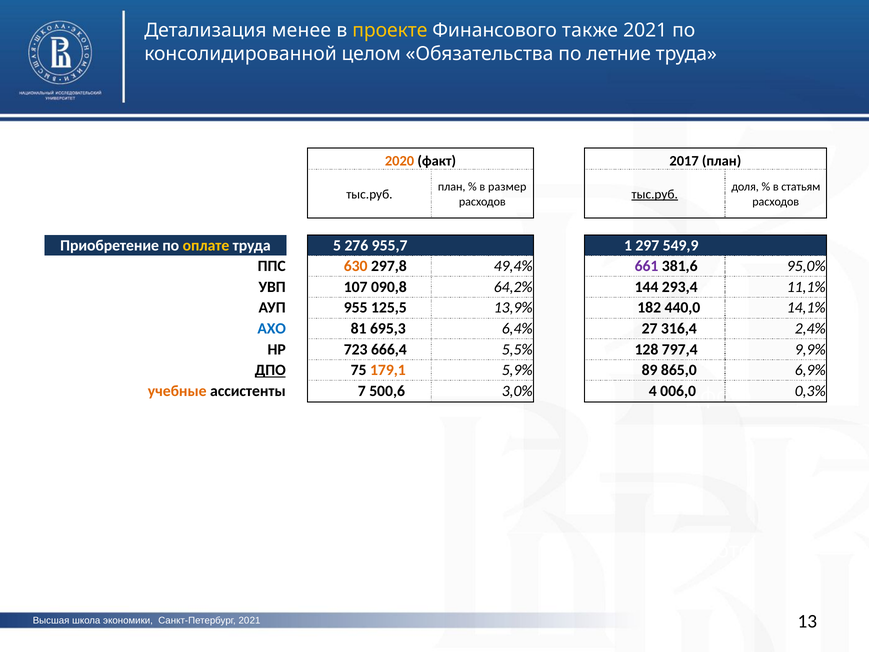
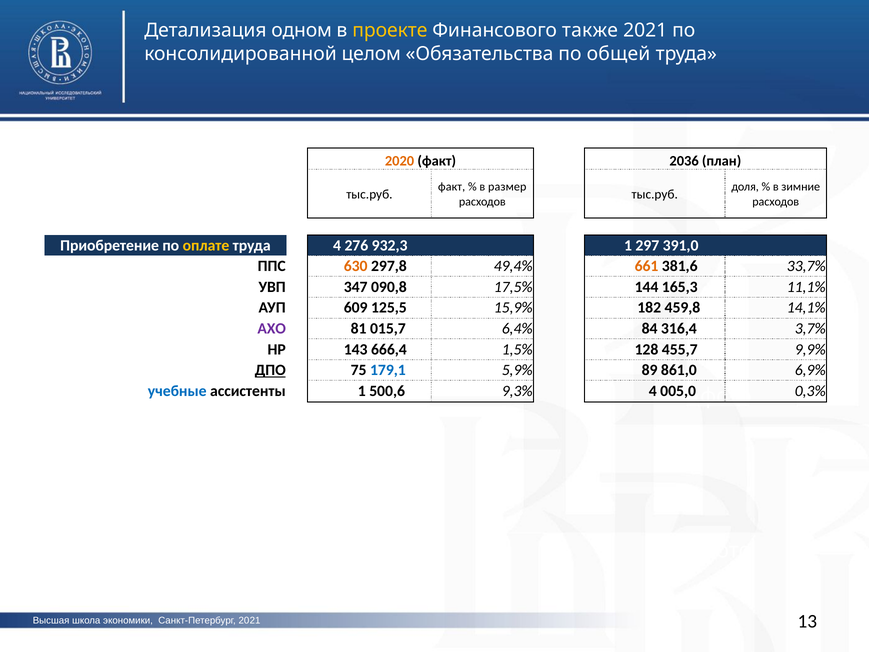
менее: менее -> одном (302, 30)
летние: летние -> общей (619, 54)
2017: 2017 -> 2036 (684, 161)
план: план -> факт (452, 187)
статьям: статьям -> зимние (801, 187)
тыс.руб underline: present -> none (655, 194)
труда 5: 5 -> 4 (337, 245)
955,7: 955,7 -> 932,3 (390, 245)
549,9: 549,9 -> 391,0 (681, 245)
661 colour: purple -> orange (647, 266)
95,0%: 95,0% -> 33,7% (806, 266)
107: 107 -> 347 (356, 287)
64,2%: 64,2% -> 17,5% (513, 287)
293,4: 293,4 -> 165,3 (680, 287)
955: 955 -> 609 (356, 308)
13,9%: 13,9% -> 15,9% (513, 308)
440,0: 440,0 -> 459,8 (682, 308)
АХО colour: blue -> purple (272, 328)
695,3: 695,3 -> 015,7 (388, 328)
27: 27 -> 84 (650, 328)
2,4%: 2,4% -> 3,7% (810, 328)
723: 723 -> 143 (356, 349)
5,5%: 5,5% -> 1,5% (517, 349)
797,4: 797,4 -> 455,7 (680, 349)
179,1 colour: orange -> blue (388, 370)
865,0: 865,0 -> 861,0 (679, 370)
учебные colour: orange -> blue (177, 391)
ассистенты 7: 7 -> 1 (362, 391)
3,0%: 3,0% -> 9,3% (517, 391)
006,0: 006,0 -> 005,0 (678, 391)
